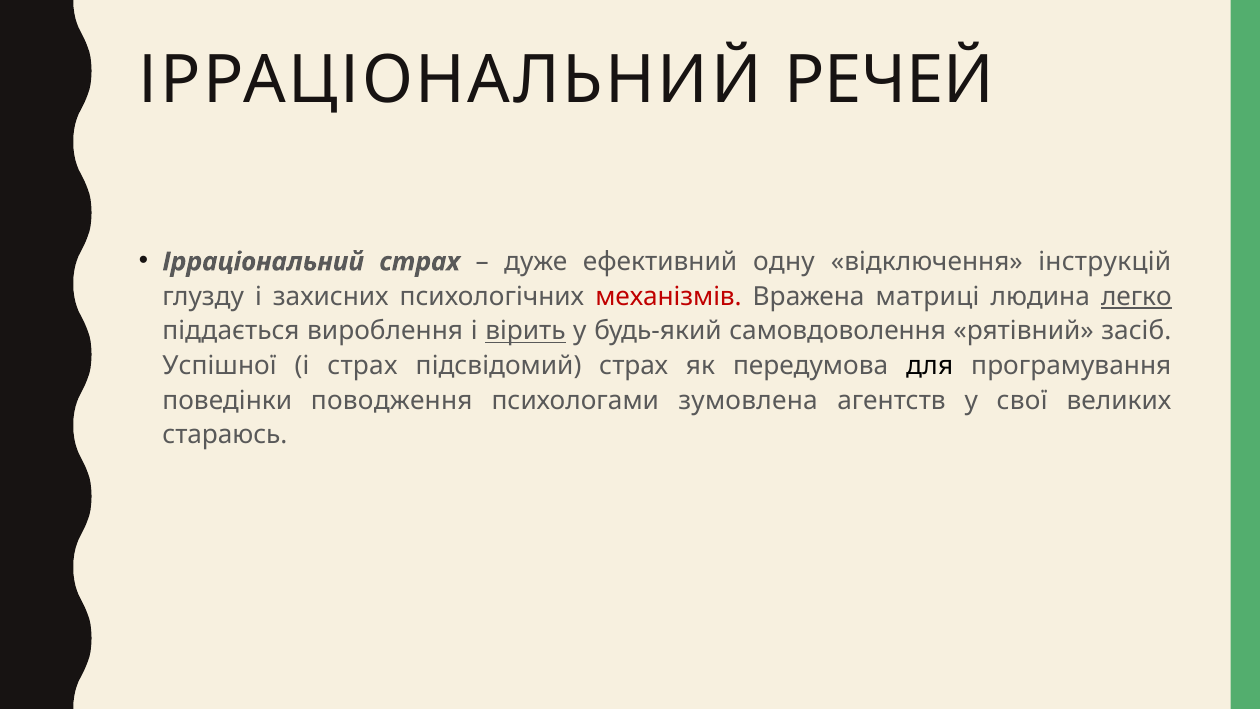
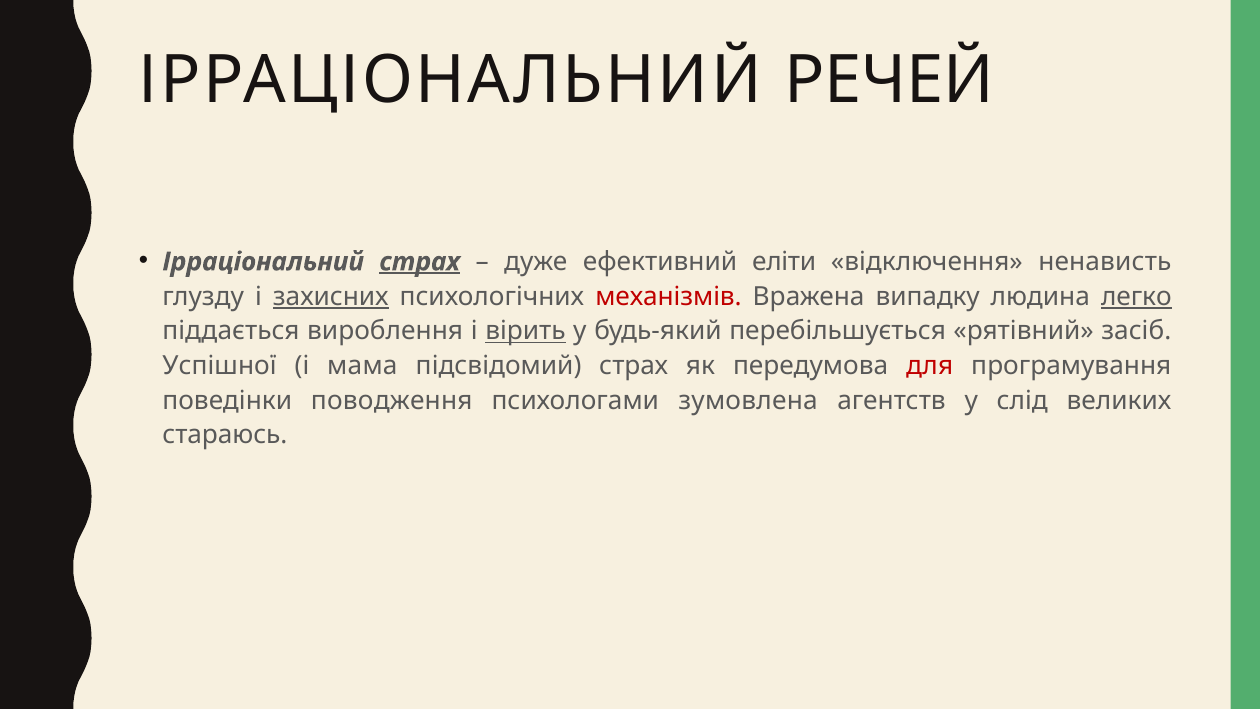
страх underline: none -> present (420, 262)
одну: одну -> еліти (784, 262)
інструкцій: інструкцій -> ненависть (1105, 262)
захисних underline: none -> present (331, 296)
матриці: матриці -> випадку (928, 296)
самовдоволення: самовдоволення -> перебільшується (838, 331)
і страх: страх -> мама (362, 366)
для colour: black -> red (930, 366)
свої: свої -> слід (1022, 400)
